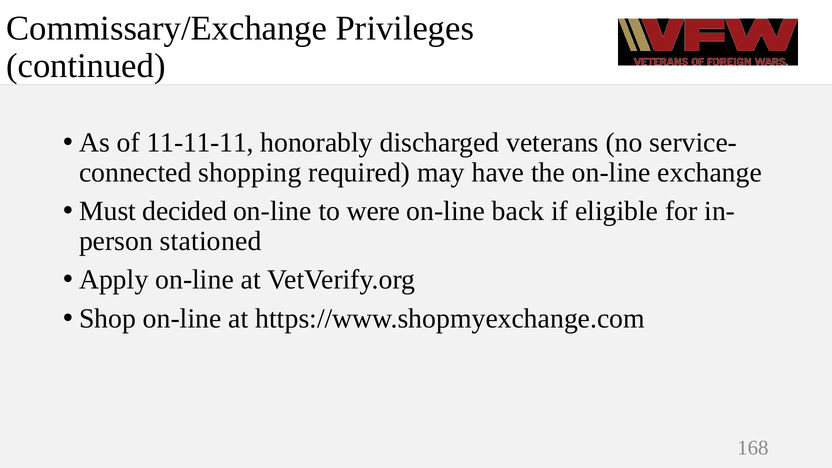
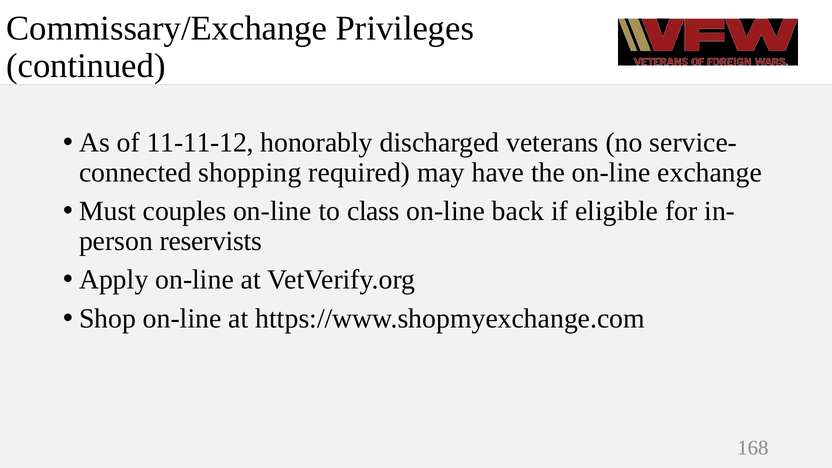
11-11-11: 11-11-11 -> 11-11-12 (200, 143)
decided: decided -> couples (185, 211)
were: were -> class (373, 211)
stationed: stationed -> reservists (211, 241)
